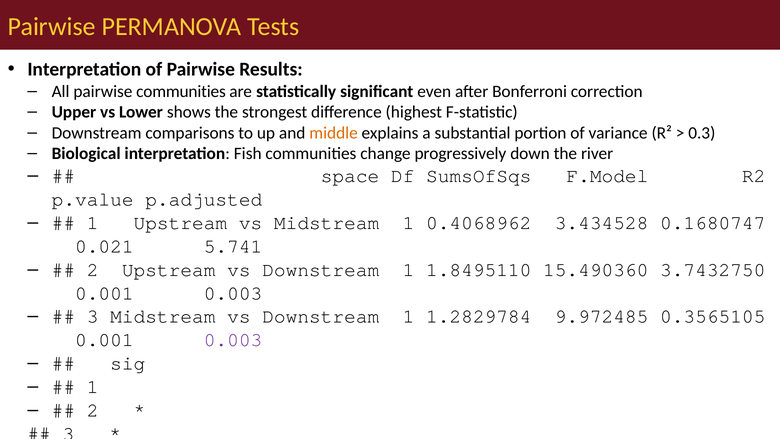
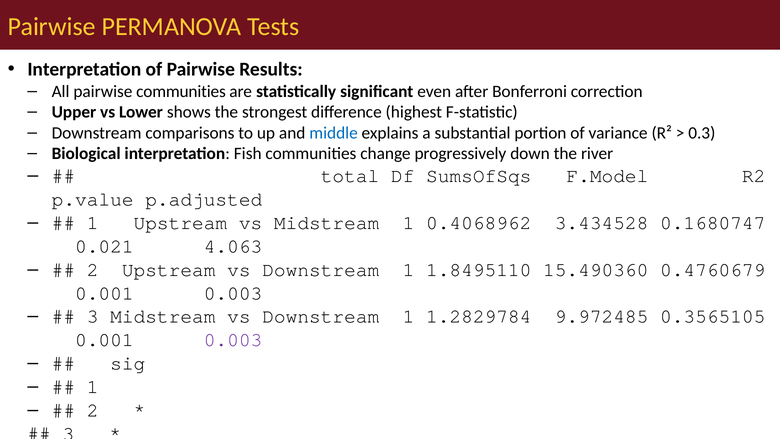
middle colour: orange -> blue (334, 133)
space: space -> total (350, 176)
5.741: 5.741 -> 4.063 (233, 246)
3.7432750: 3.7432750 -> 0.4760679 (713, 270)
